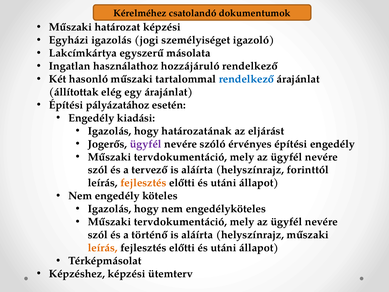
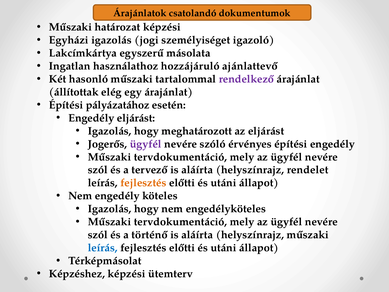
Kérelméhez: Kérelméhez -> Árajánlatok (140, 13)
hozzájáruló rendelkező: rendelkező -> ajánlattevő (250, 66)
rendelkező colour: blue -> purple (246, 79)
Engedély kiadási: kiadási -> eljárást (136, 118)
határozatának: határozatának -> meghatározott (197, 131)
forinttól: forinttól -> rendelet (308, 170)
leírás colour: orange -> blue (103, 248)
